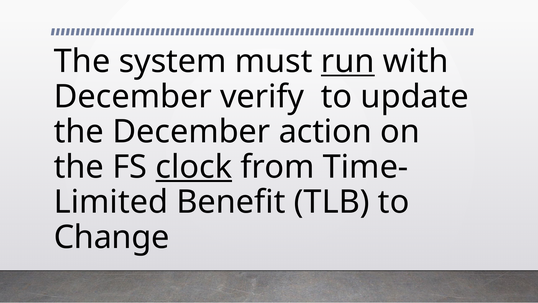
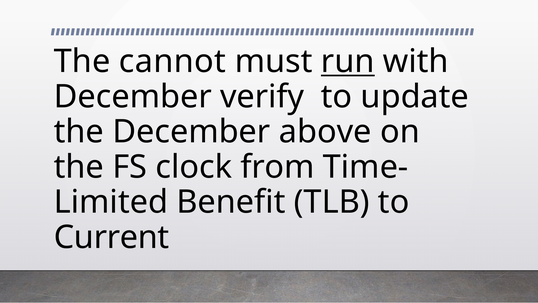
system: system -> cannot (172, 61)
action: action -> above (325, 132)
clock underline: present -> none (194, 167)
Change: Change -> Current (112, 237)
